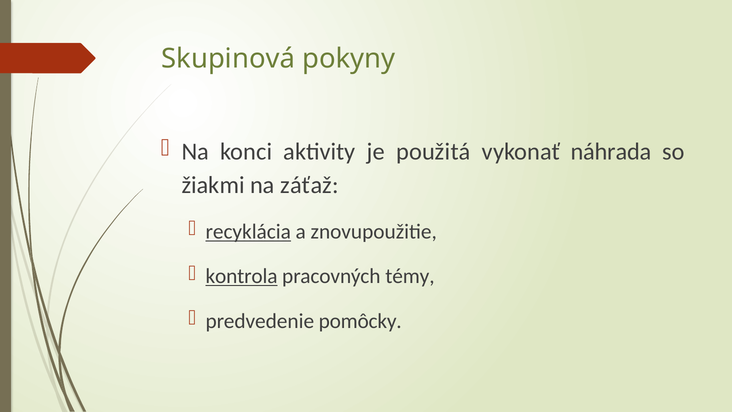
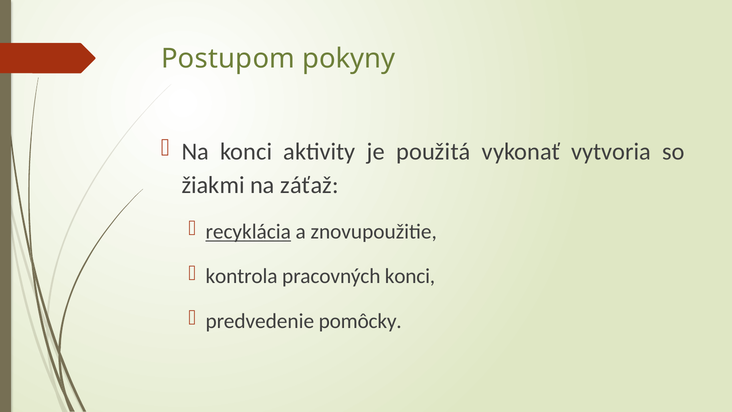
Skupinová: Skupinová -> Postupom (228, 59)
náhrada: náhrada -> vytvoria (611, 152)
kontrola underline: present -> none (242, 276)
pracovných témy: témy -> konci (410, 276)
